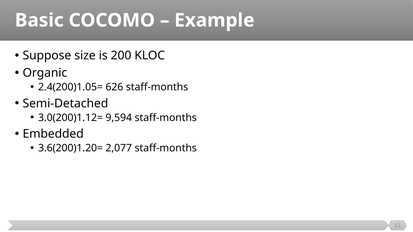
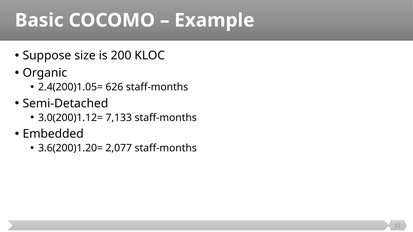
9,594: 9,594 -> 7,133 (119, 118)
